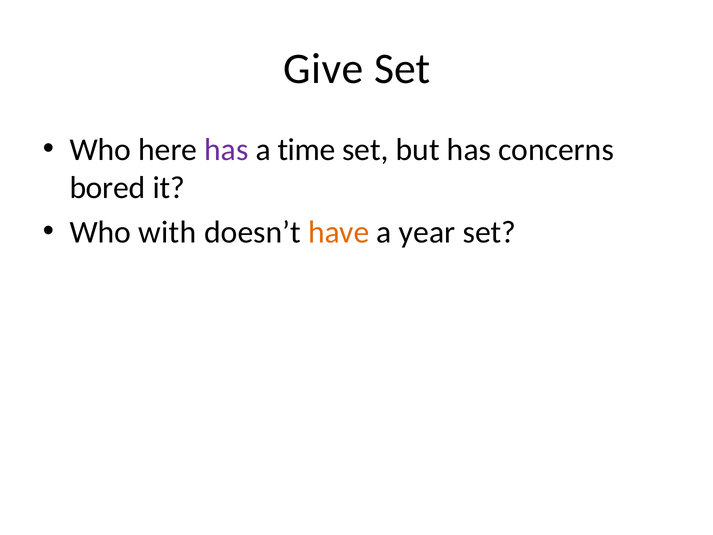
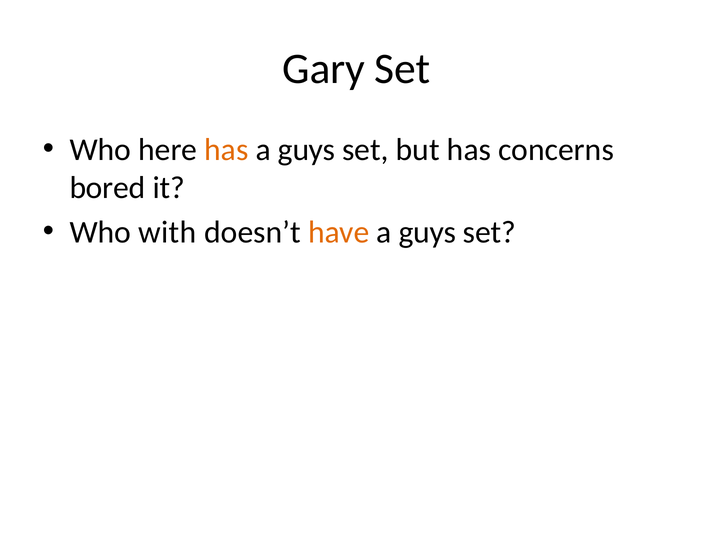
Give: Give -> Gary (324, 69)
has colour: purple -> orange (226, 150)
time: time -> guys (307, 150)
year: year -> guys (427, 232)
